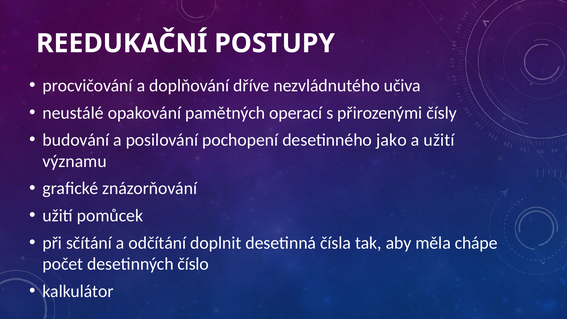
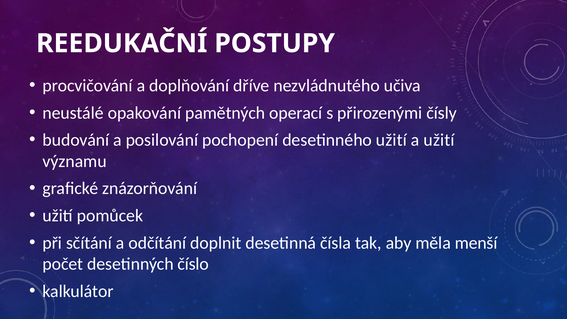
desetinného jako: jako -> užití (391, 140)
chápe: chápe -> menší (476, 243)
